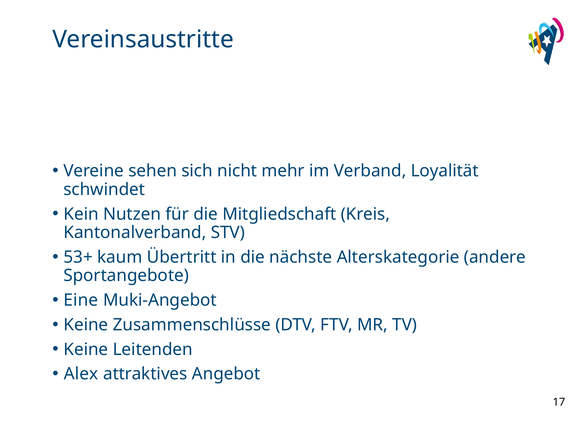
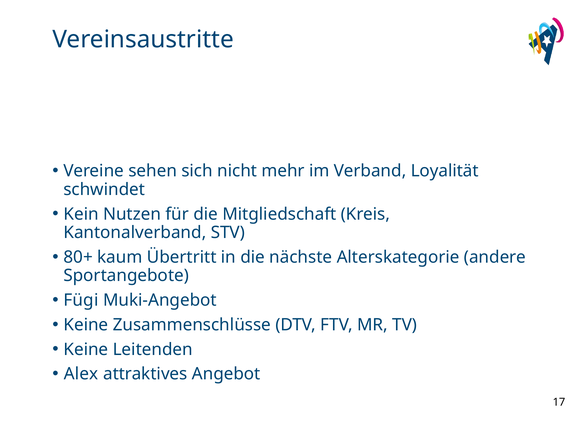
53+: 53+ -> 80+ (78, 257)
Eine: Eine -> Fügi (81, 300)
